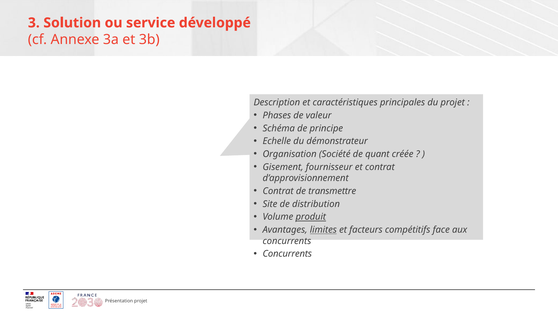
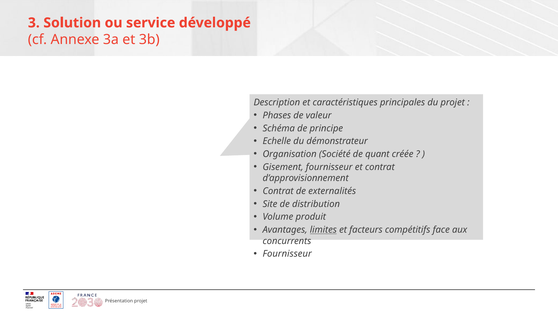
transmettre: transmettre -> externalités (332, 191)
produit underline: present -> none (311, 217)
Concurrents: Concurrents -> Fournisseur (287, 254)
